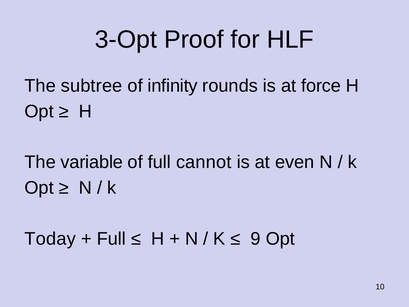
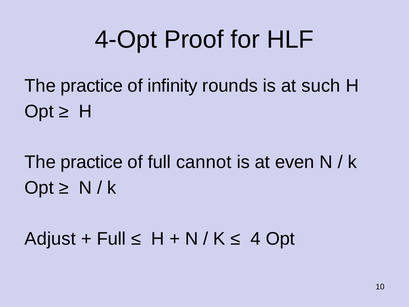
3-Opt: 3-Opt -> 4-Opt (126, 40)
subtree: subtree -> practice (92, 86)
force: force -> such (321, 86)
variable: variable -> practice (92, 162)
Today: Today -> Adjust (50, 239)
9: 9 -> 4 (256, 239)
